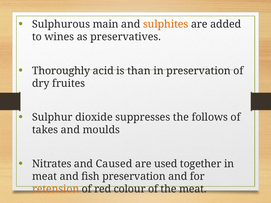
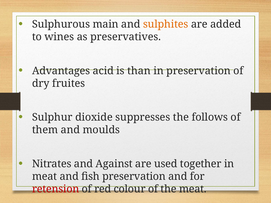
Thoroughly: Thoroughly -> Advantages (61, 71)
takes: takes -> them (45, 130)
Caused: Caused -> Against (114, 164)
retension colour: orange -> red (56, 189)
